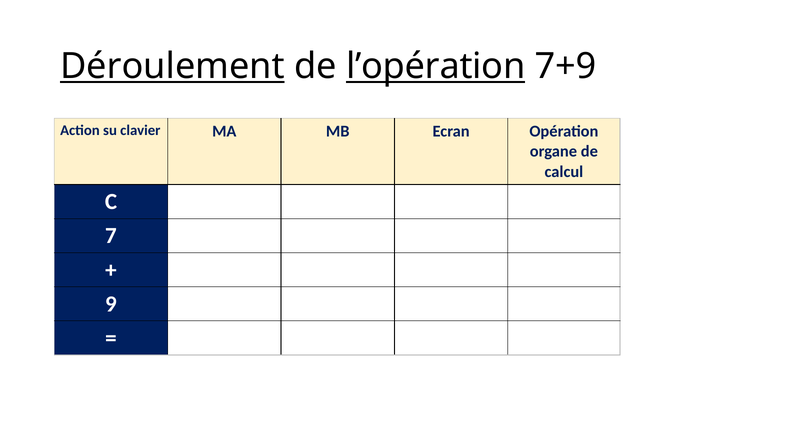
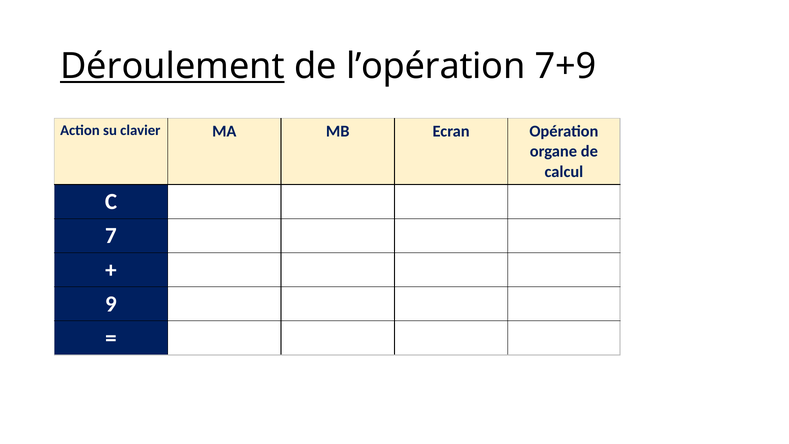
l’opération underline: present -> none (436, 66)
